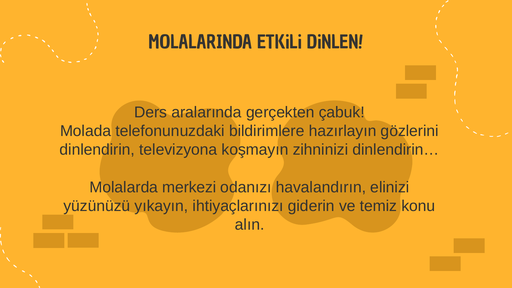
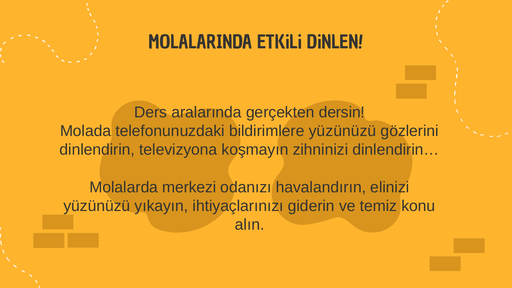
çabuk: çabuk -> dersin (342, 112)
bildirimlere hazırlayın: hazırlayın -> yüzünüzü (343, 131)
